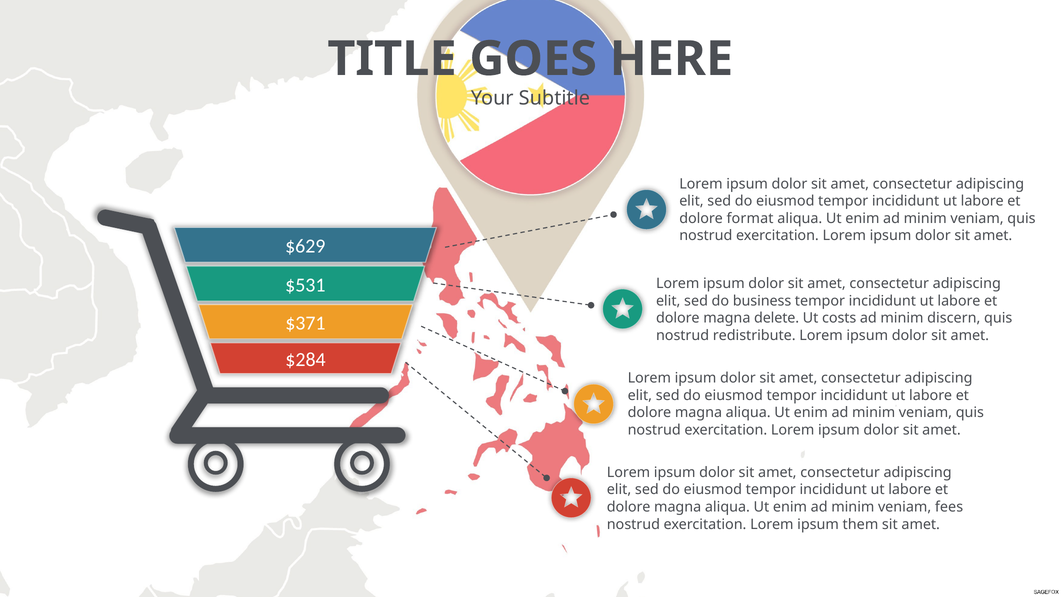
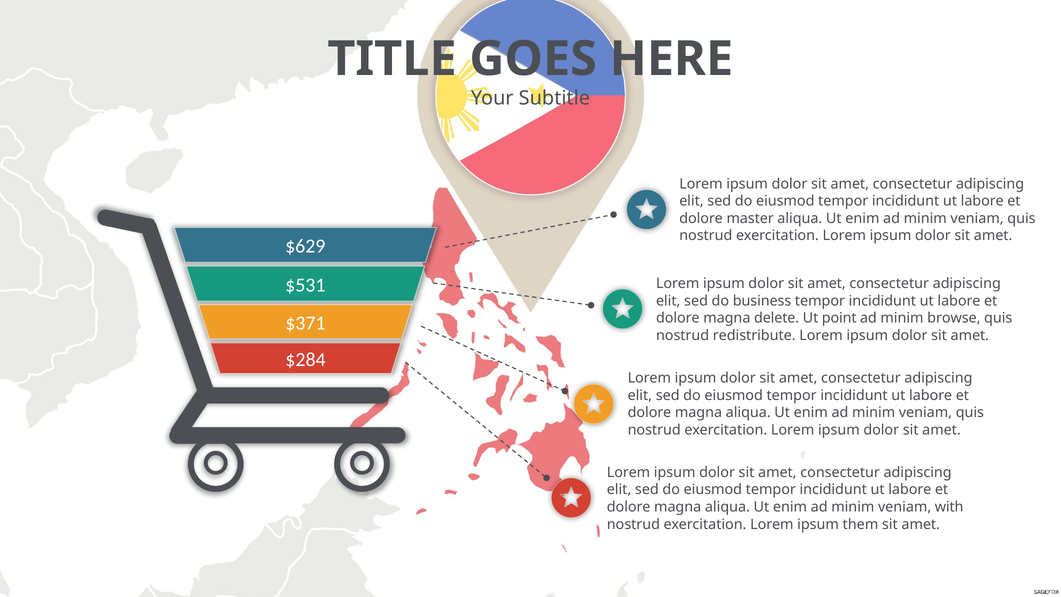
format: format -> master (750, 218)
costs: costs -> point (839, 318)
discern: discern -> browse (954, 318)
fees: fees -> with (949, 507)
